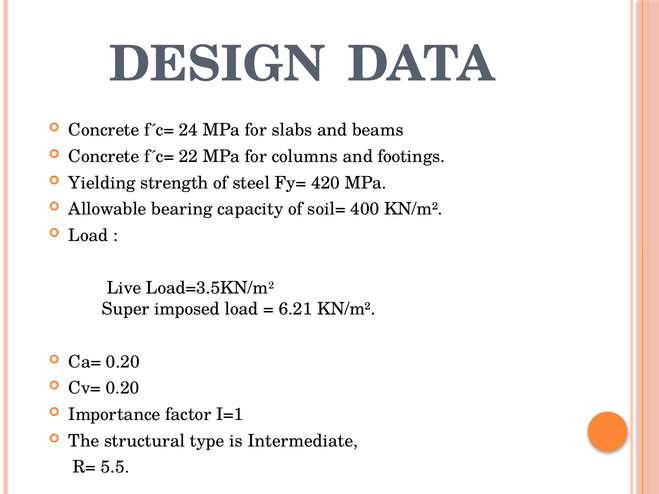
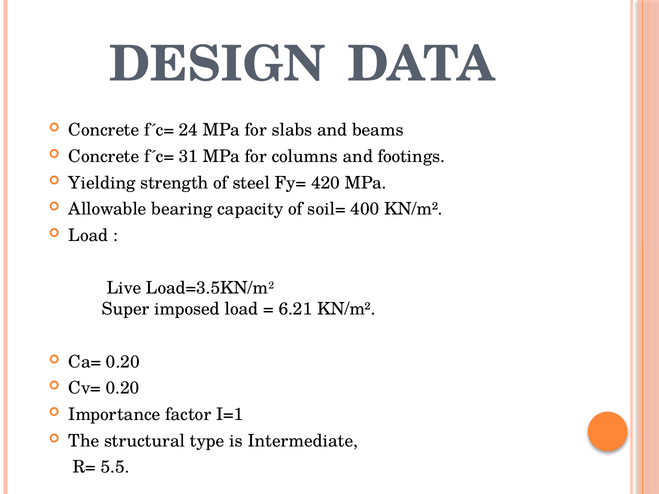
22: 22 -> 31 (188, 157)
